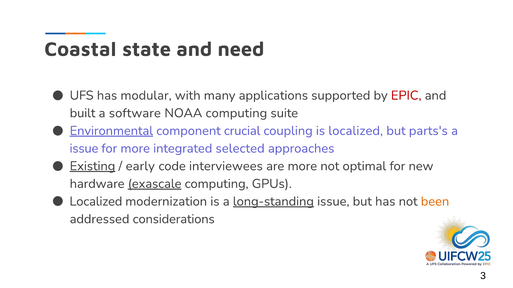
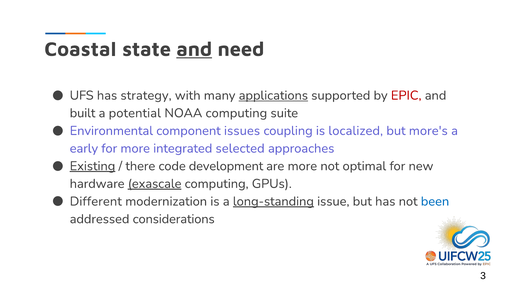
and underline: none -> present (194, 49)
modular: modular -> strategy (146, 96)
applications underline: none -> present (273, 96)
software: software -> potential (135, 113)
Environmental underline: present -> none (111, 131)
crucial: crucial -> issues (242, 131)
parts's: parts's -> more's (428, 131)
issue: issue -> early (84, 149)
early: early -> there (140, 166)
interviewees: interviewees -> development (226, 166)
Localized: Localized -> Different (96, 202)
been colour: orange -> blue (435, 202)
